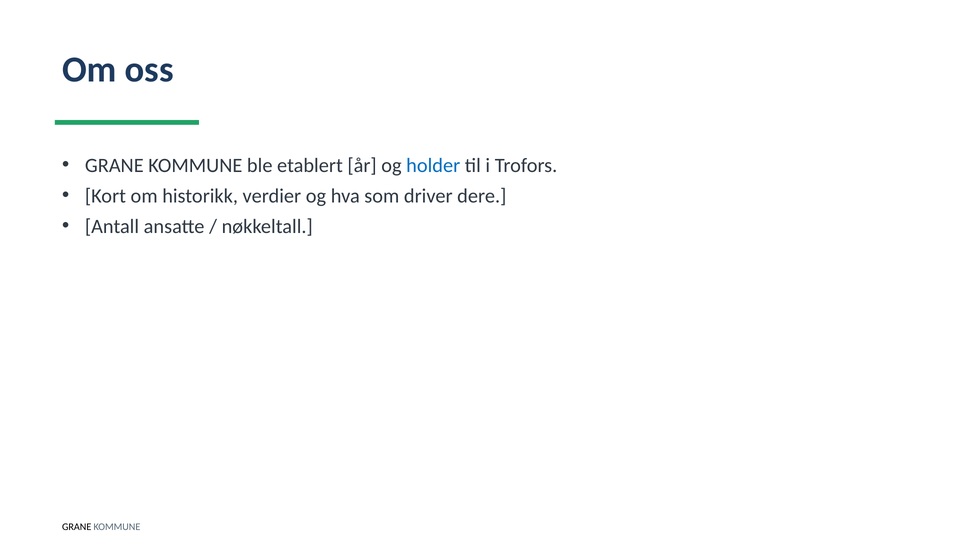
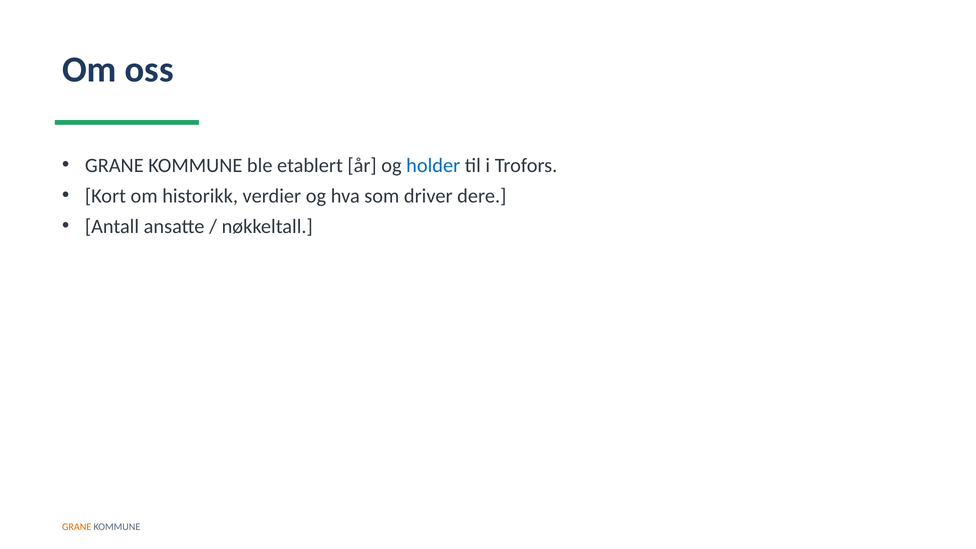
GRANE colour: black -> orange (77, 527)
